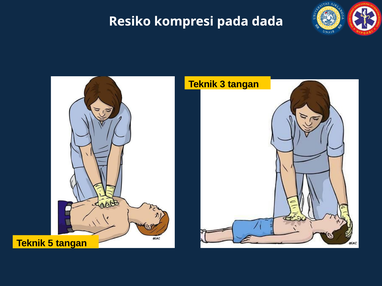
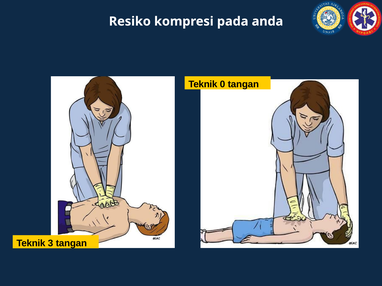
dada: dada -> anda (267, 21)
3: 3 -> 0 (222, 84)
5: 5 -> 3 (51, 244)
